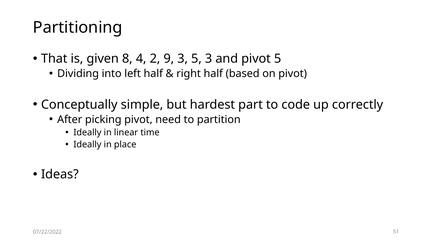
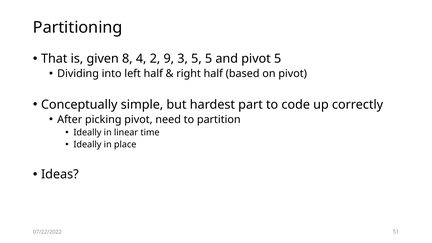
5 3: 3 -> 5 (209, 59)
